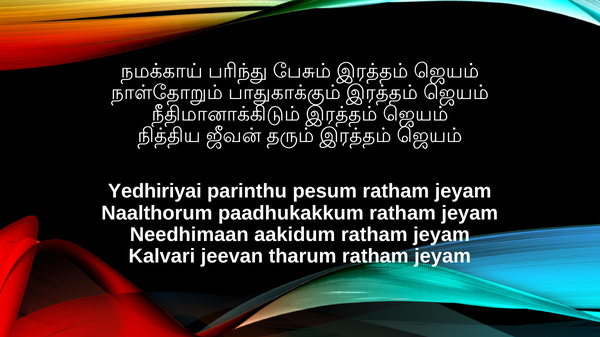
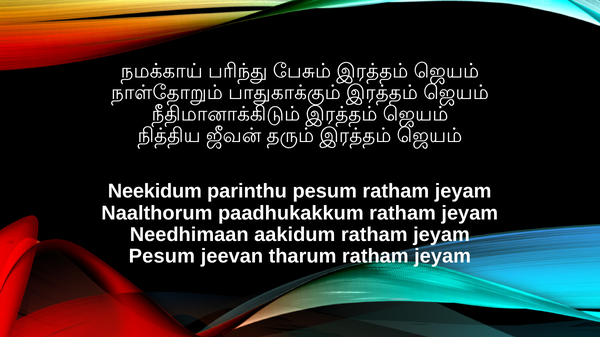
Yedhiriyai: Yedhiriyai -> Neekidum (155, 192)
Kalvari: Kalvari -> Pesum (162, 257)
